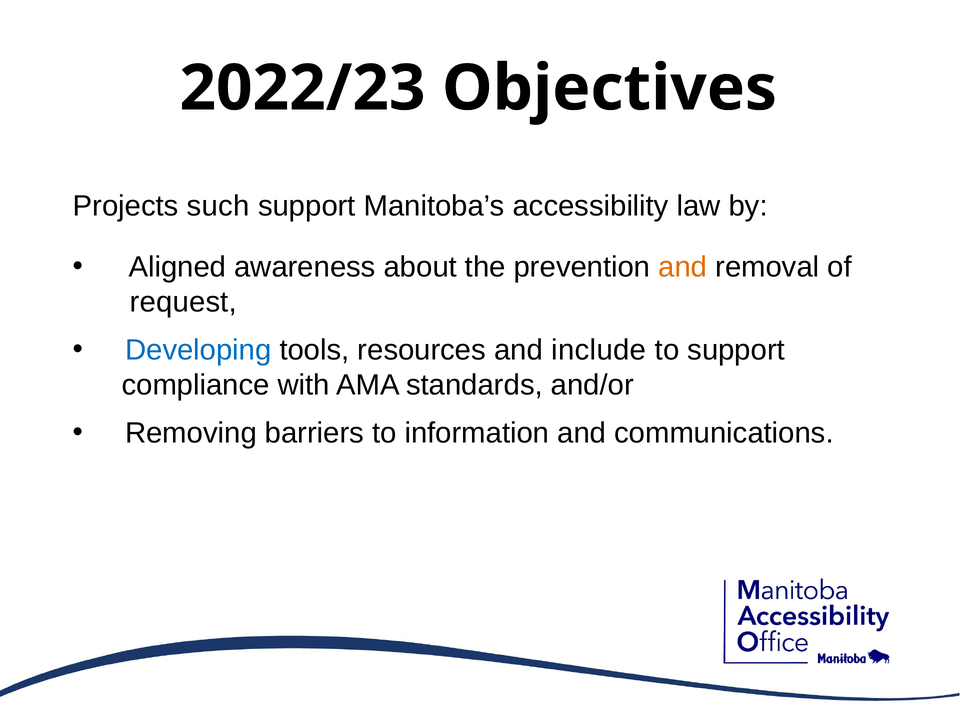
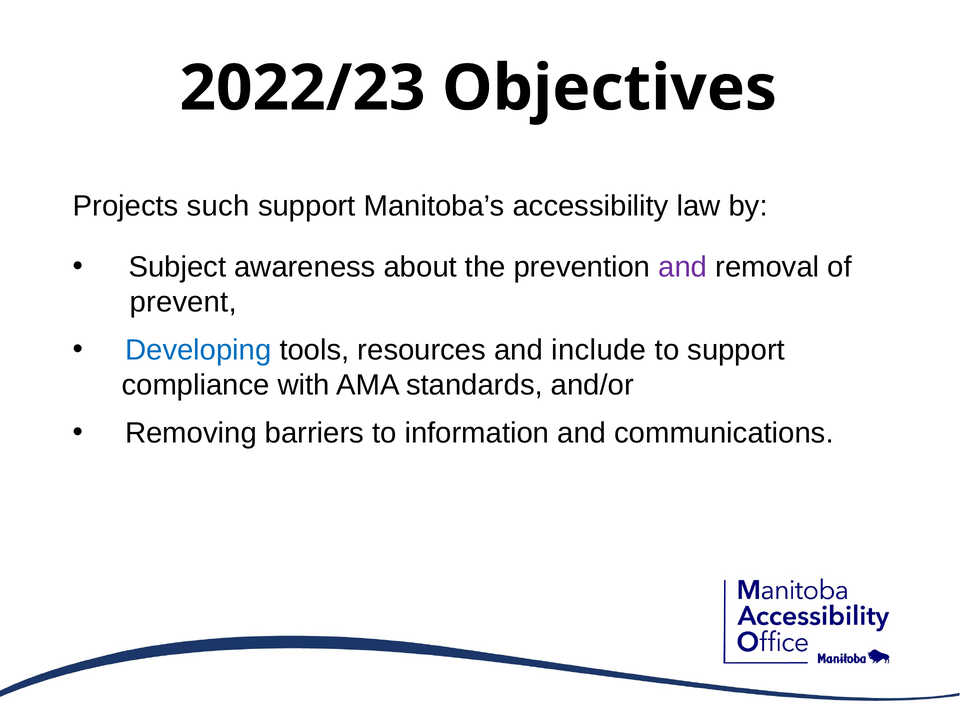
Aligned: Aligned -> Subject (177, 267)
and colour: orange -> purple (683, 267)
request: request -> prevent (183, 302)
